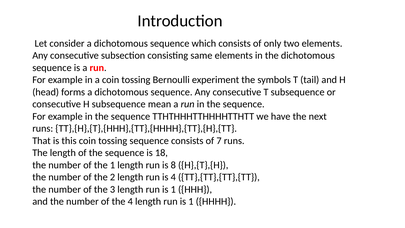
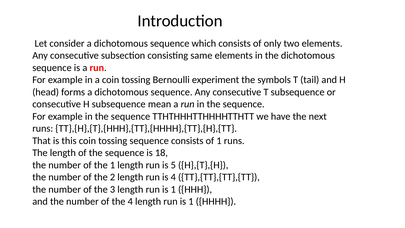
of 7: 7 -> 1 (219, 141)
8: 8 -> 5 (173, 165)
